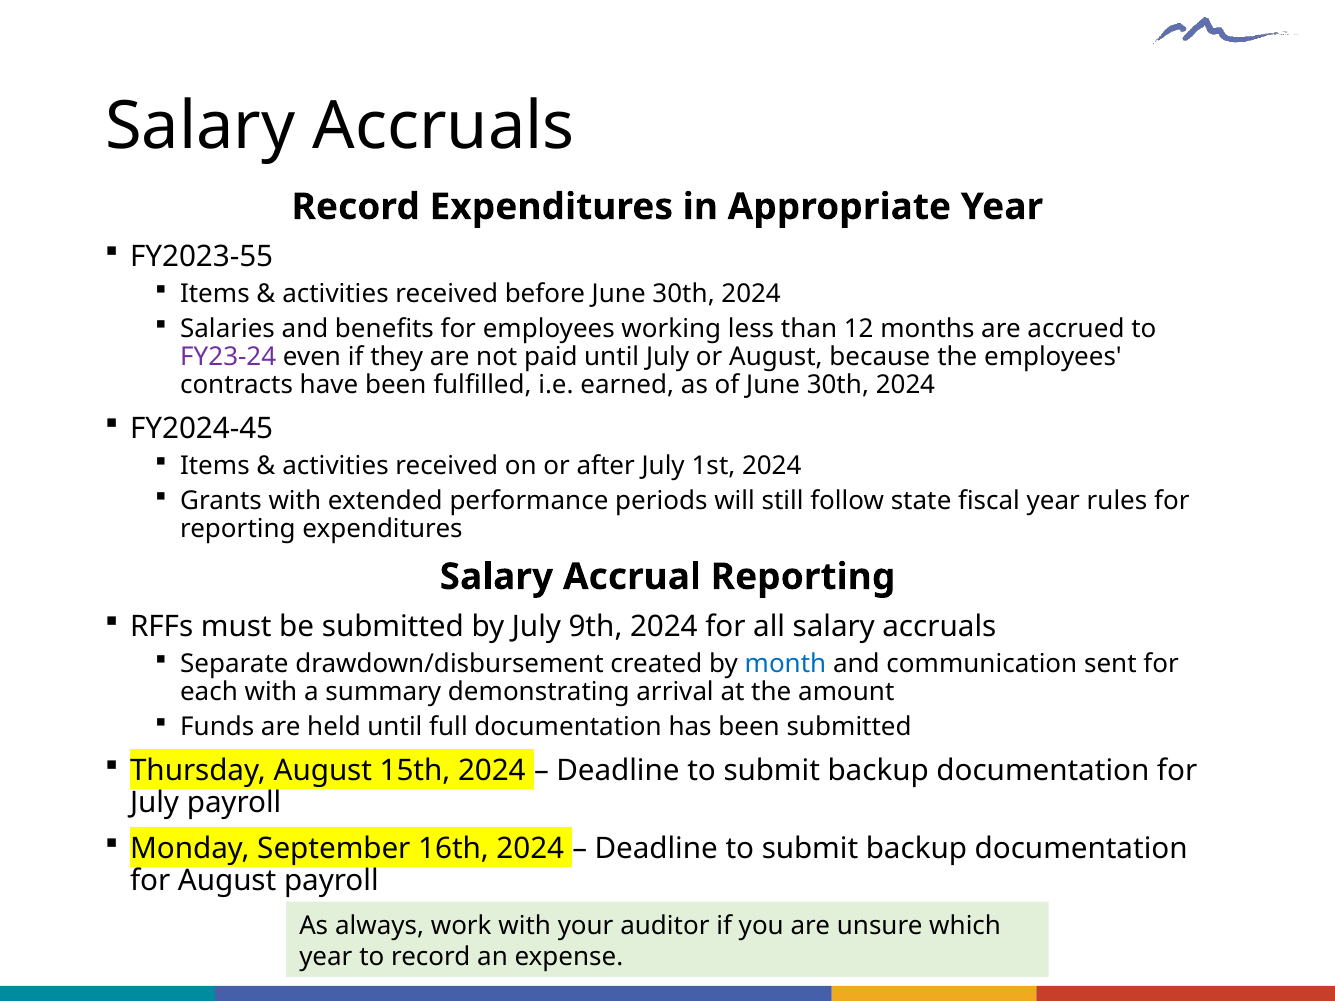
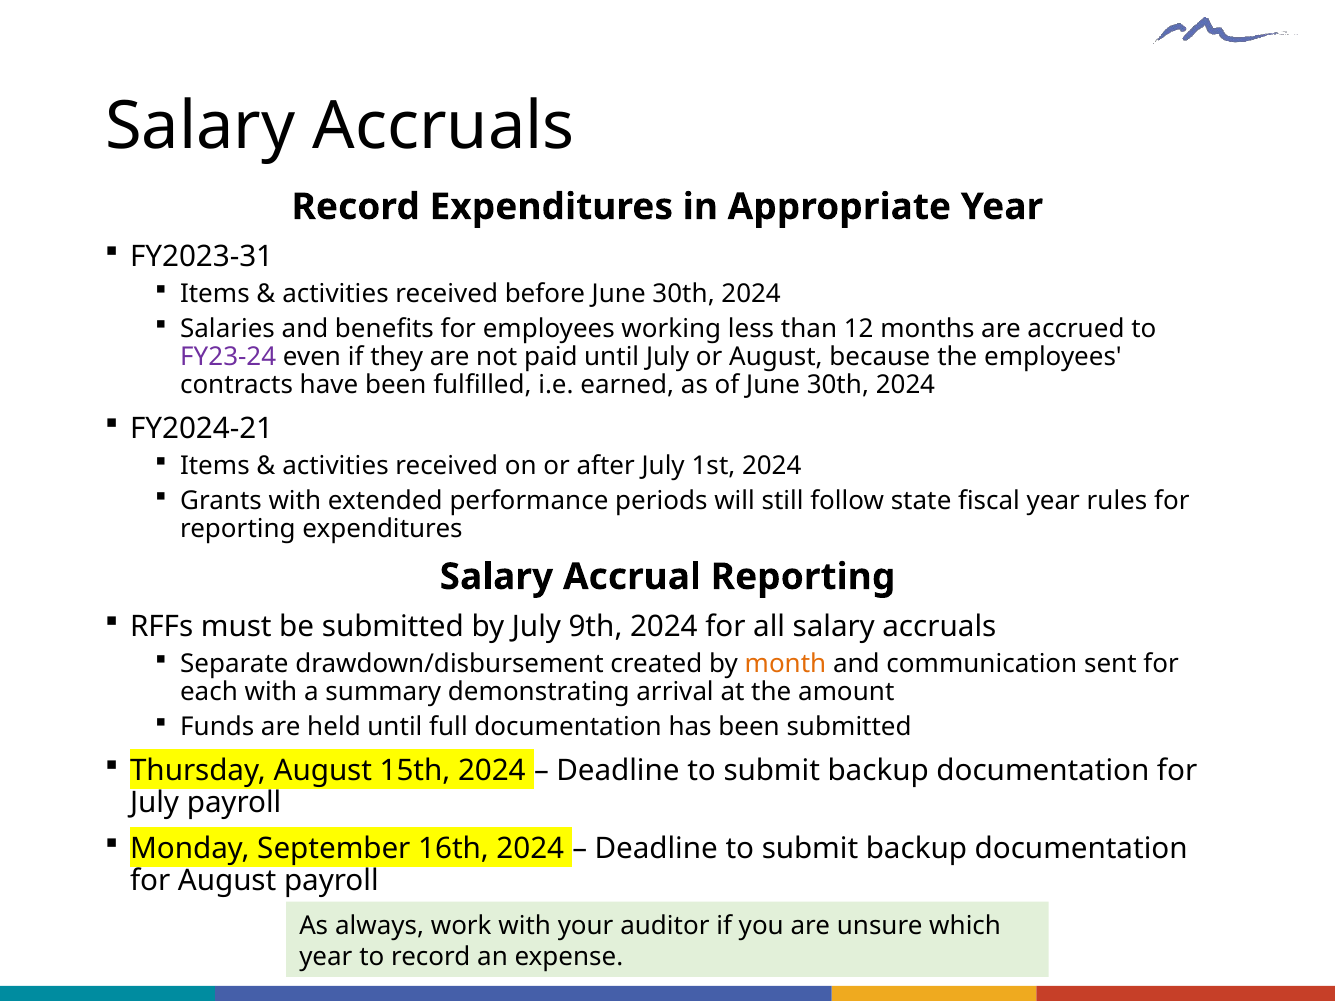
FY2023-55: FY2023-55 -> FY2023-31 (202, 257)
FY2024-45: FY2024-45 -> FY2024-21 (202, 429)
month colour: blue -> orange (785, 664)
